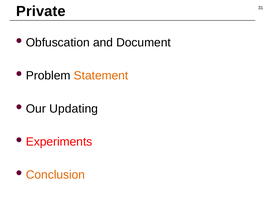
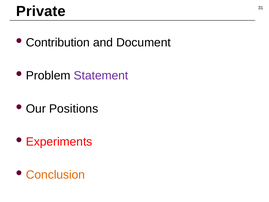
Obfuscation: Obfuscation -> Contribution (58, 42)
Statement colour: orange -> purple (101, 75)
Updating: Updating -> Positions (74, 109)
